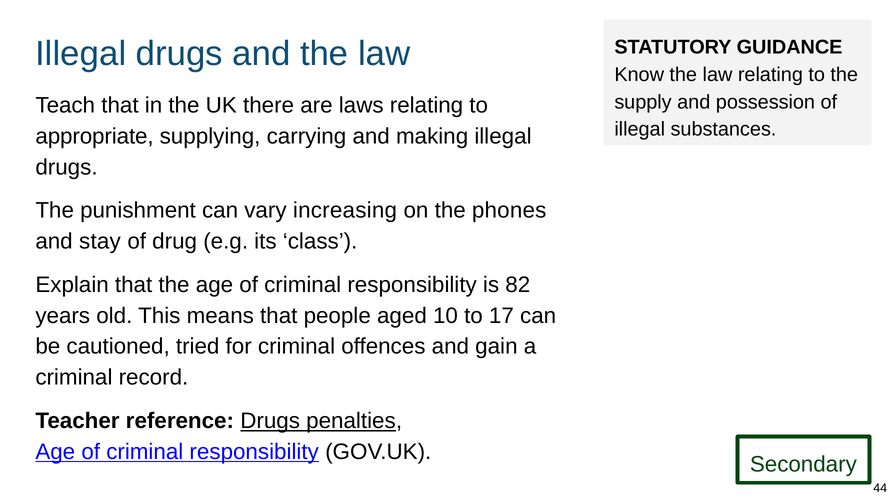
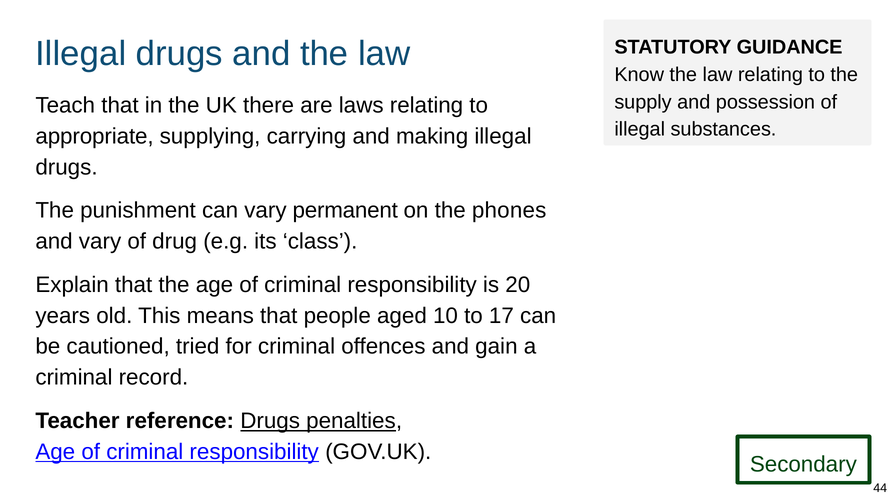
increasing: increasing -> permanent (345, 210)
and stay: stay -> vary (100, 241)
82: 82 -> 20 (518, 285)
